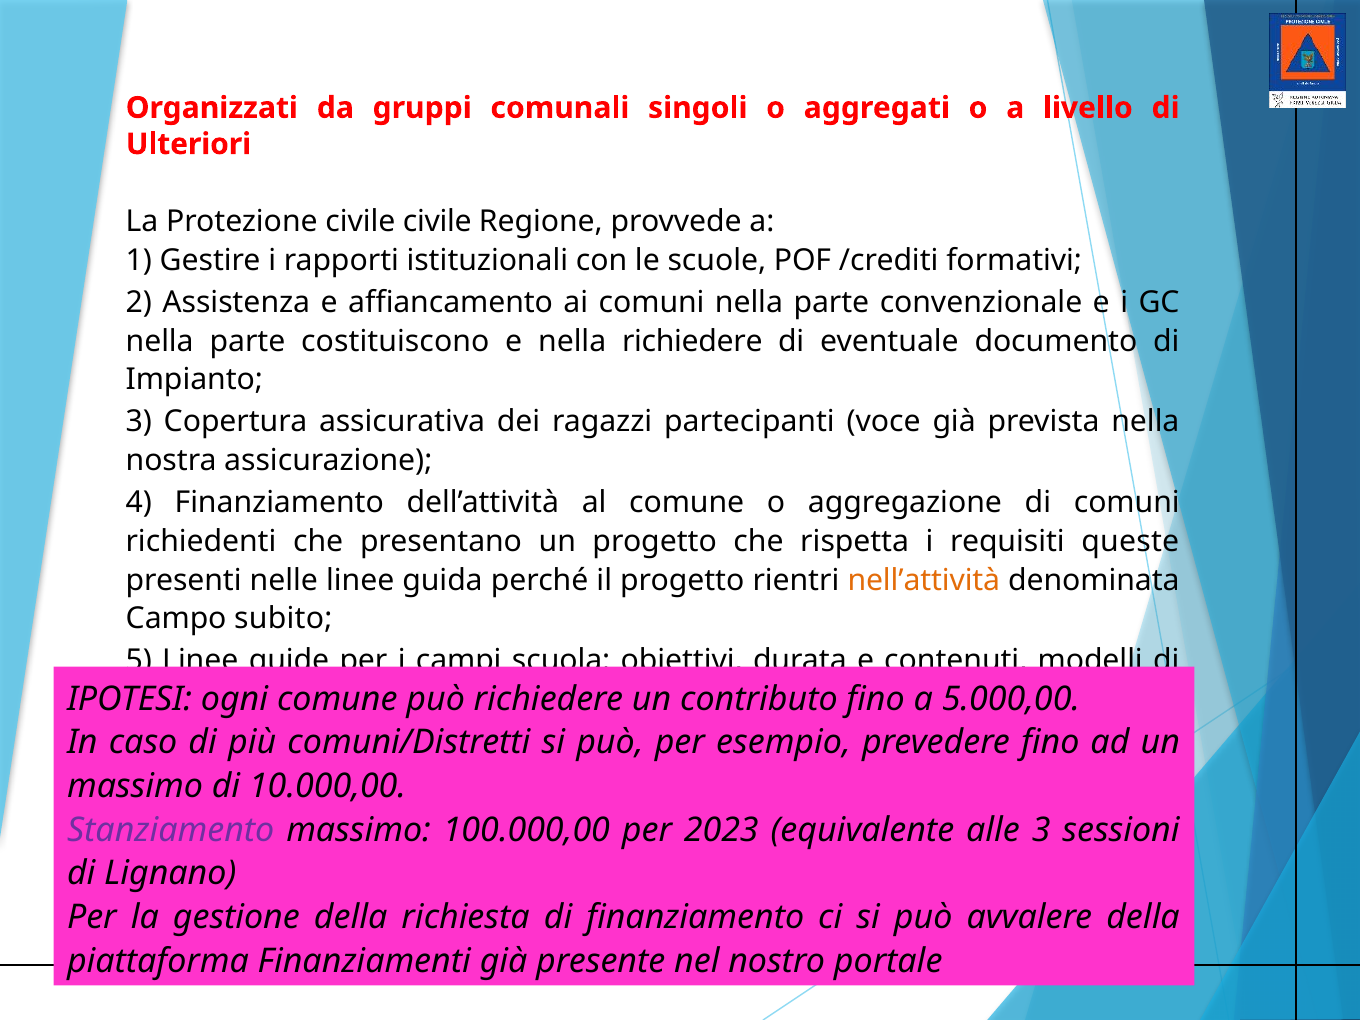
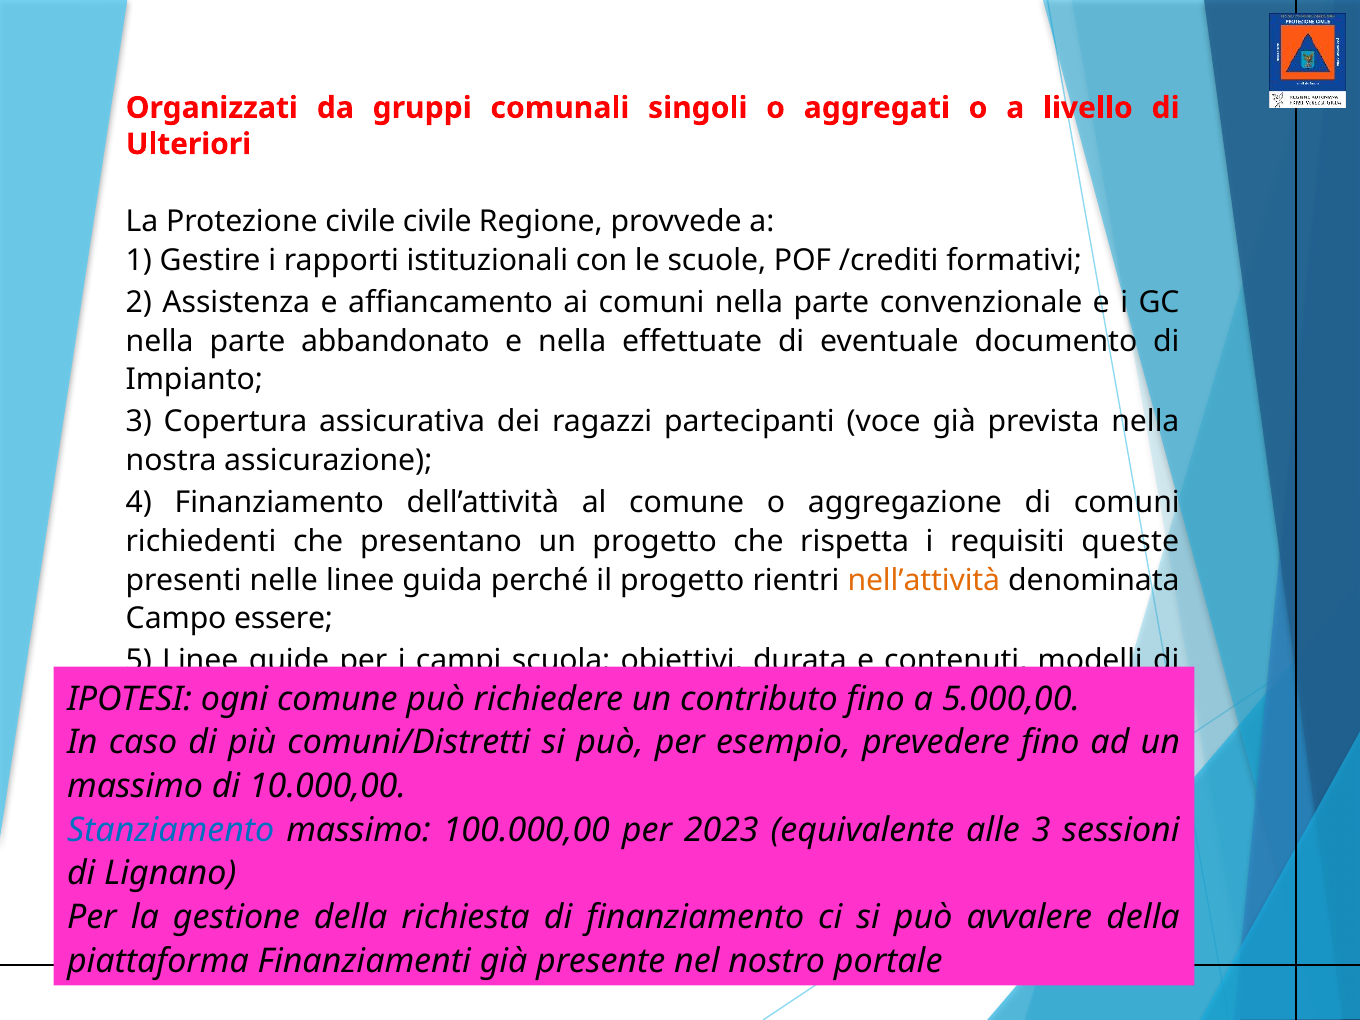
costituiscono: costituiscono -> abbandonato (395, 341)
nella richiedere: richiedere -> effettuate (692, 341)
subito: subito -> essere (284, 619)
Stanziamento colour: purple -> blue (171, 830)
